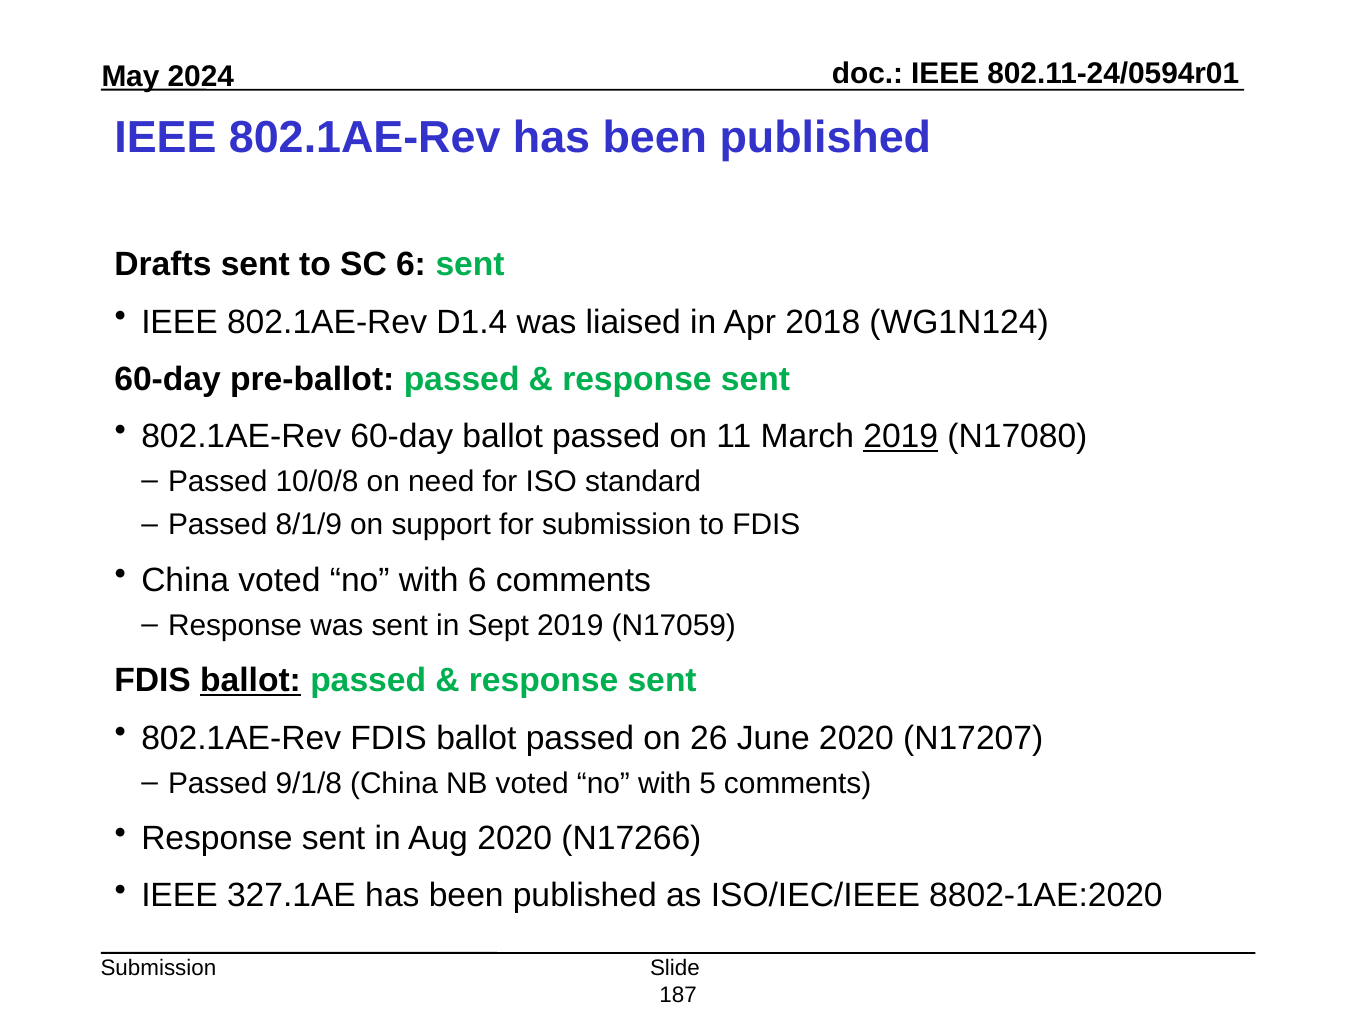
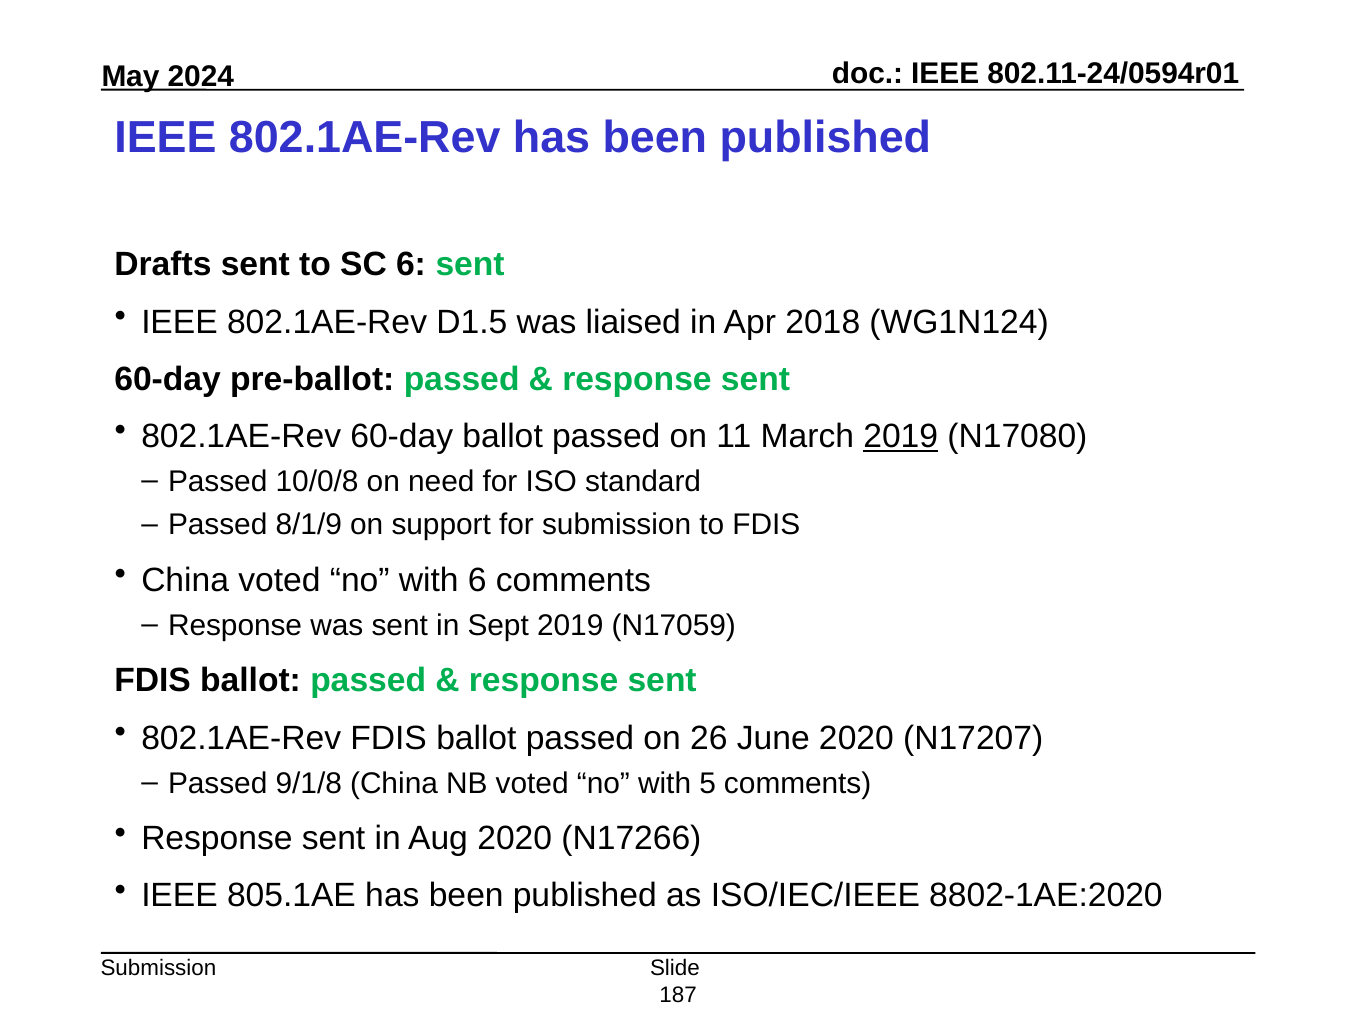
D1.4: D1.4 -> D1.5 (472, 322)
ballot underline: present -> none (251, 681)
327.1AE: 327.1AE -> 805.1AE (291, 895)
